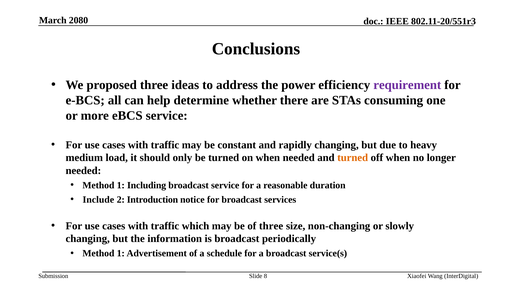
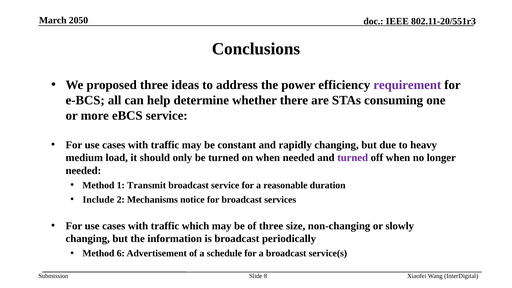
2080: 2080 -> 2050 (78, 20)
turned colour: orange -> purple (353, 158)
Including: Including -> Transmit (147, 185)
Introduction: Introduction -> Mechanisms (152, 200)
1: 1 -> 6 (121, 253)
